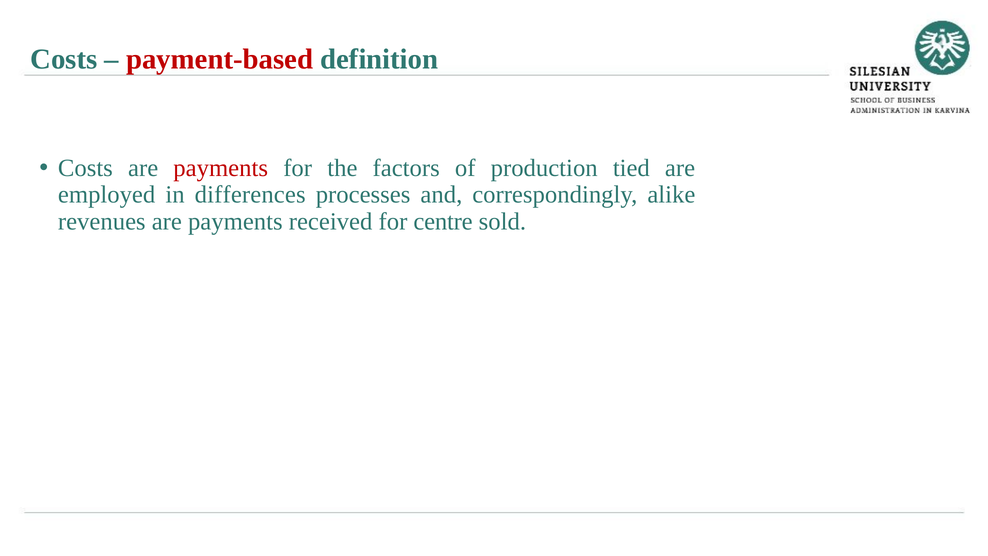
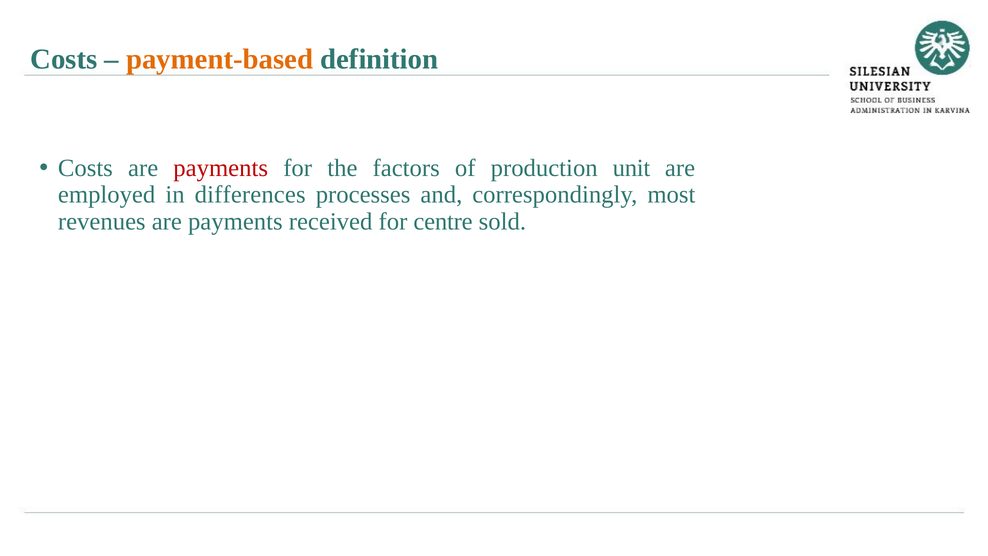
payment-based colour: red -> orange (220, 59)
tied: tied -> unit (631, 168)
alike: alike -> most (671, 195)
